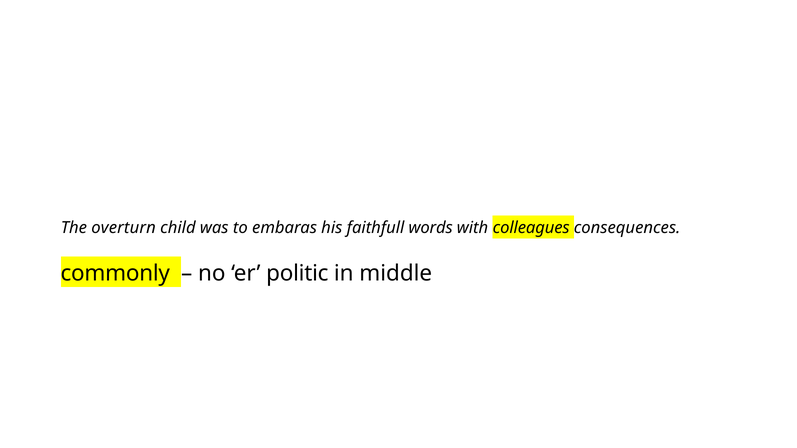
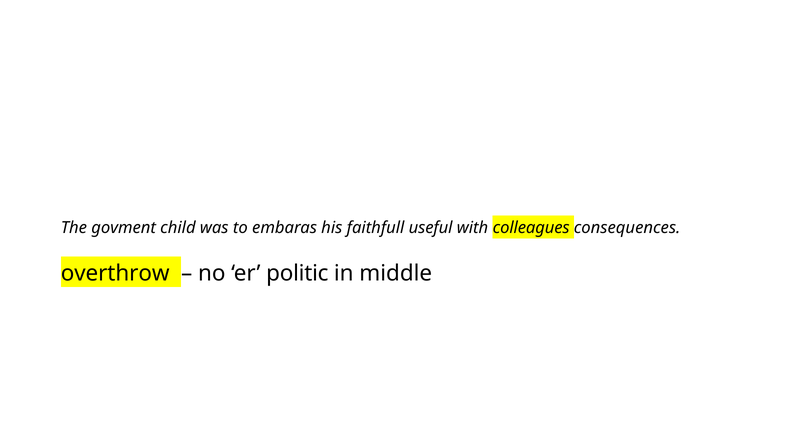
overturn: overturn -> govment (124, 228)
words: words -> useful (431, 228)
commonly: commonly -> overthrow (115, 273)
